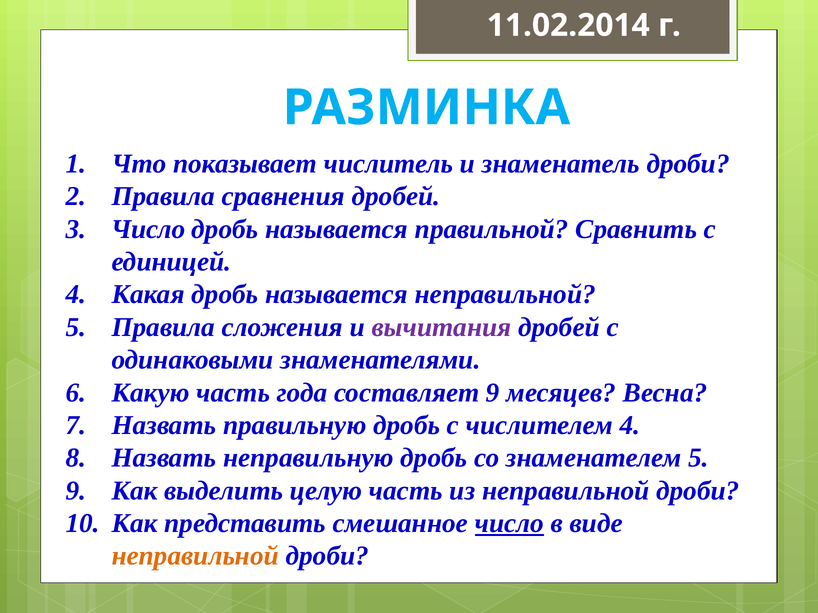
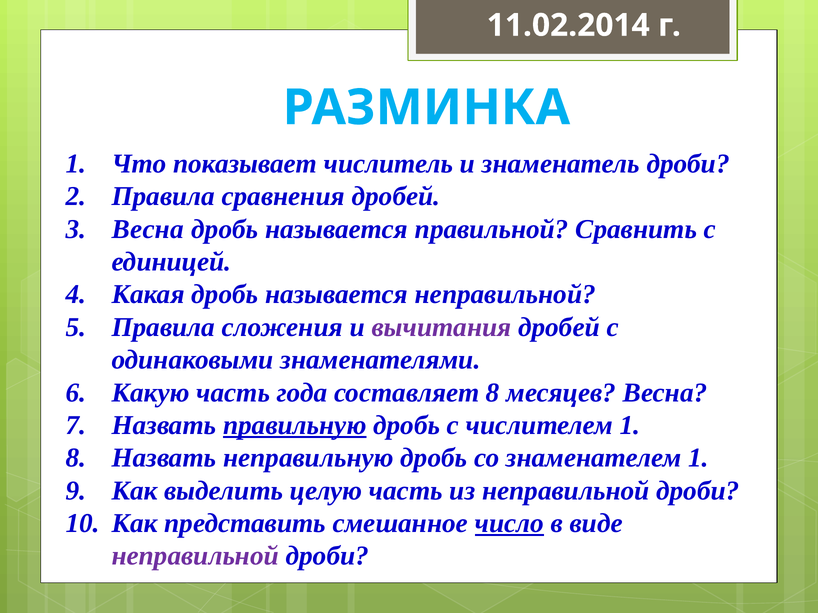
Число: Число -> Весна (148, 229)
составляет 9: 9 -> 8 (493, 393)
правильную underline: none -> present (295, 426)
числителем 4: 4 -> 1 (630, 426)
знаменателем 5: 5 -> 1 (698, 458)
неправильной colour: orange -> purple (195, 556)
